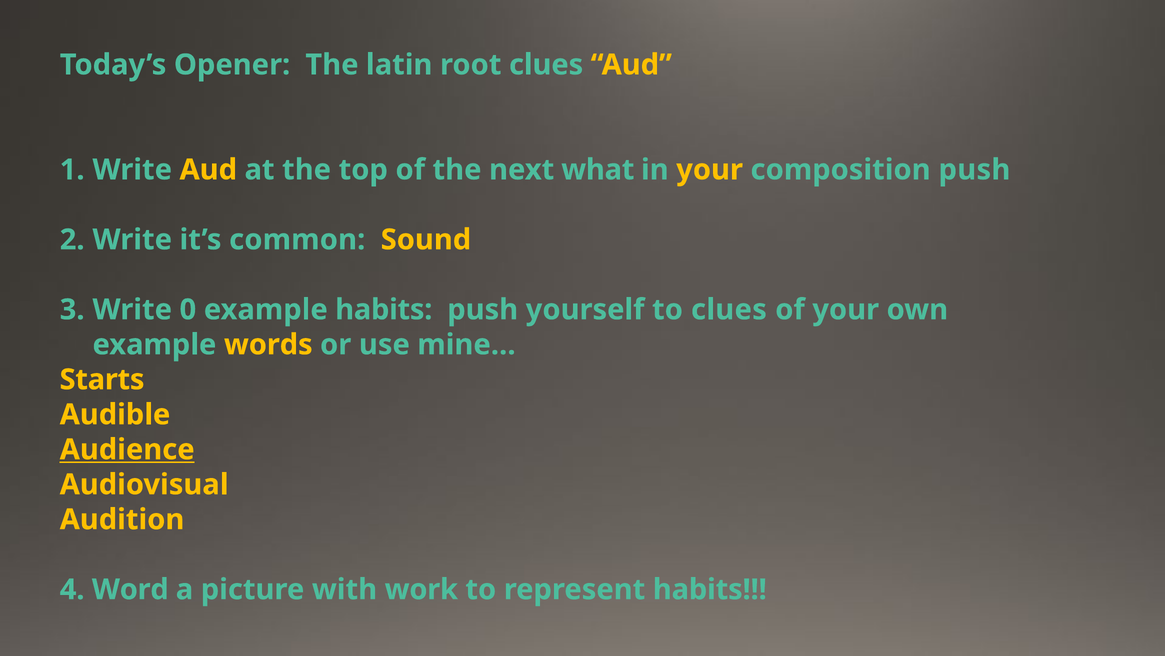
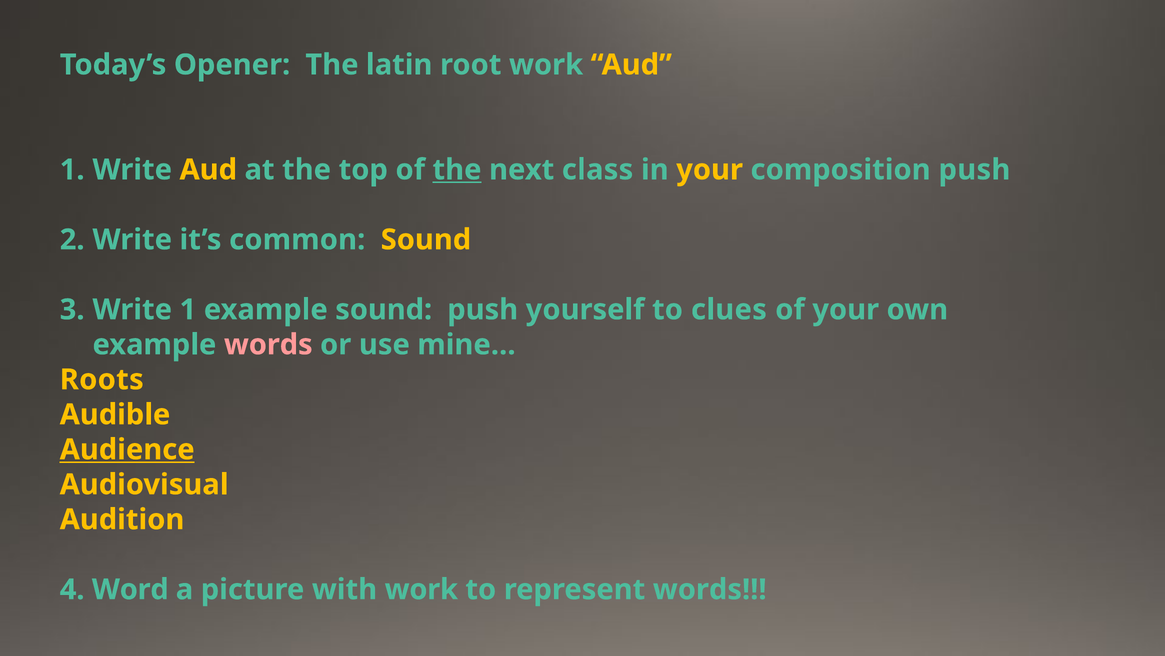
root clues: clues -> work (546, 65)
the underline: none -> present (457, 170)
what: what -> class (598, 170)
Write 0: 0 -> 1 (188, 309)
example habits: habits -> sound (384, 309)
words colour: yellow -> pink (268, 344)
Starts: Starts -> Roots (102, 379)
represent habits: habits -> words (710, 589)
